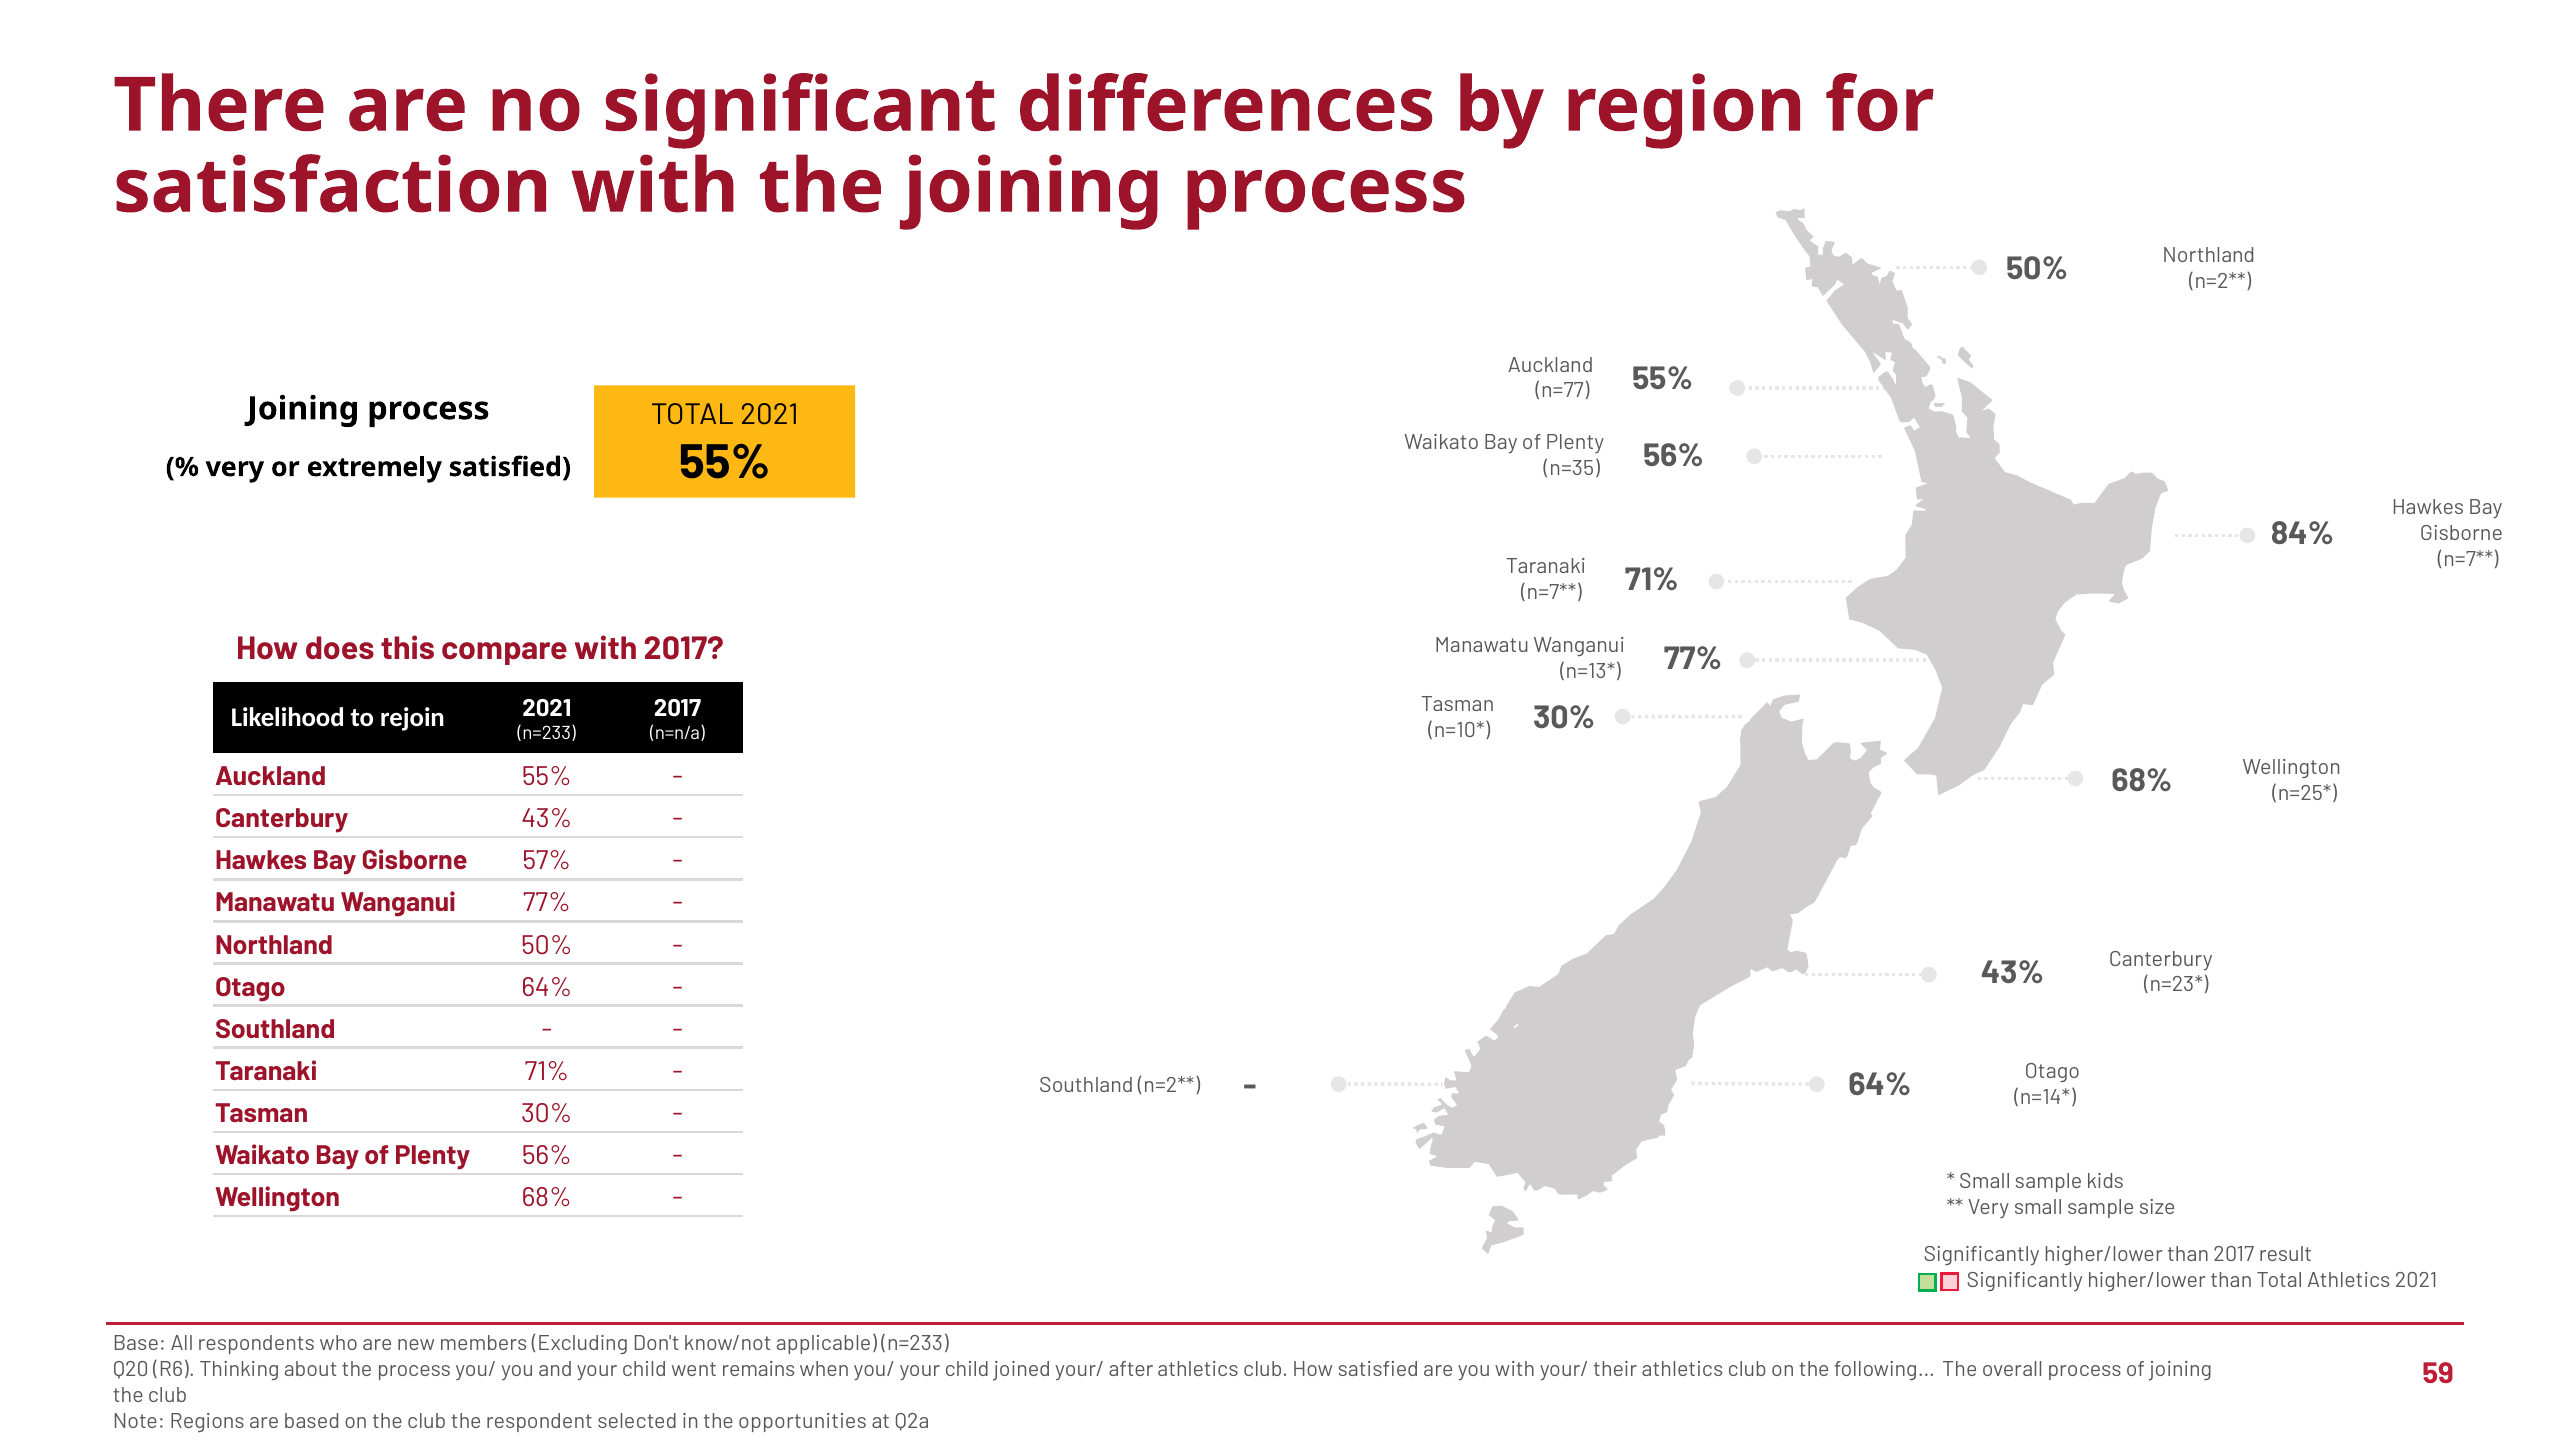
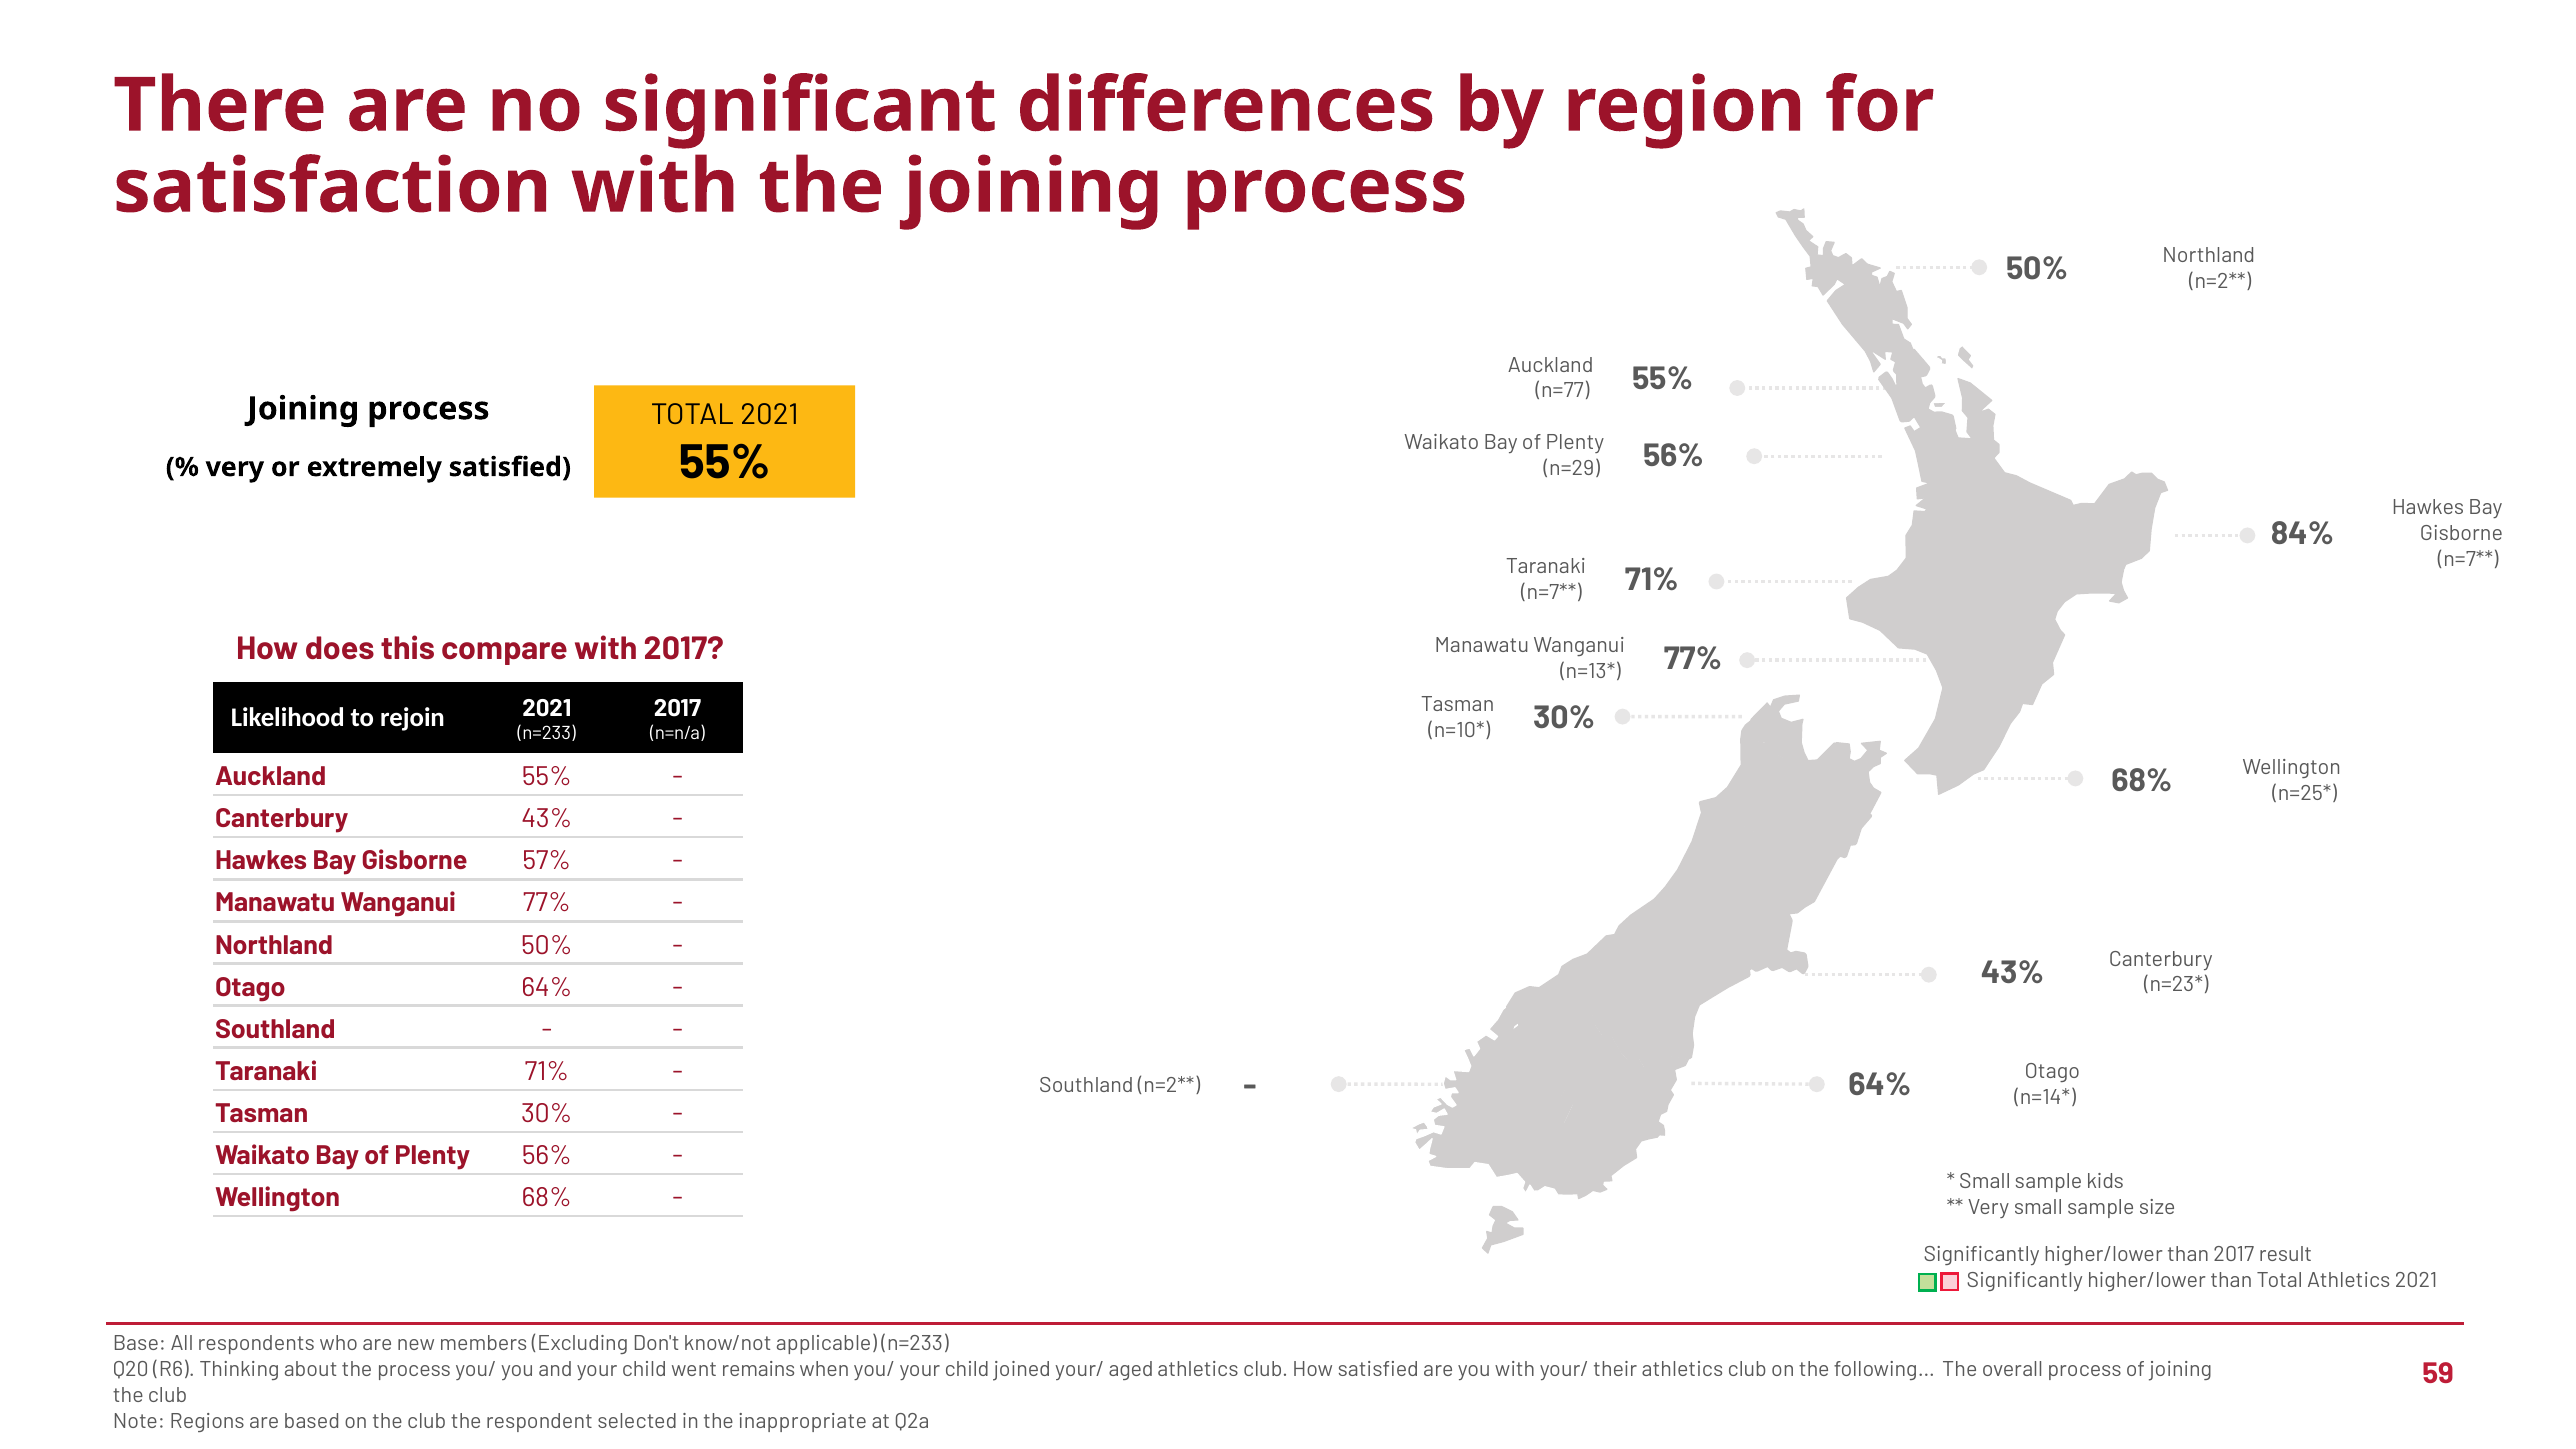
n=35: n=35 -> n=29 (1572, 468)
after: after -> aged (1131, 1369)
opportunities: opportunities -> inappropriate (803, 1421)
